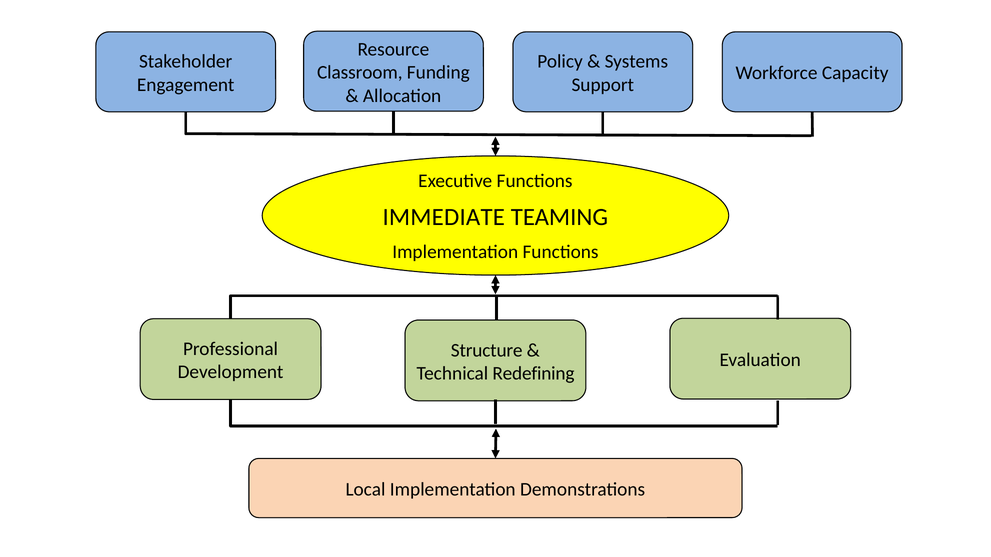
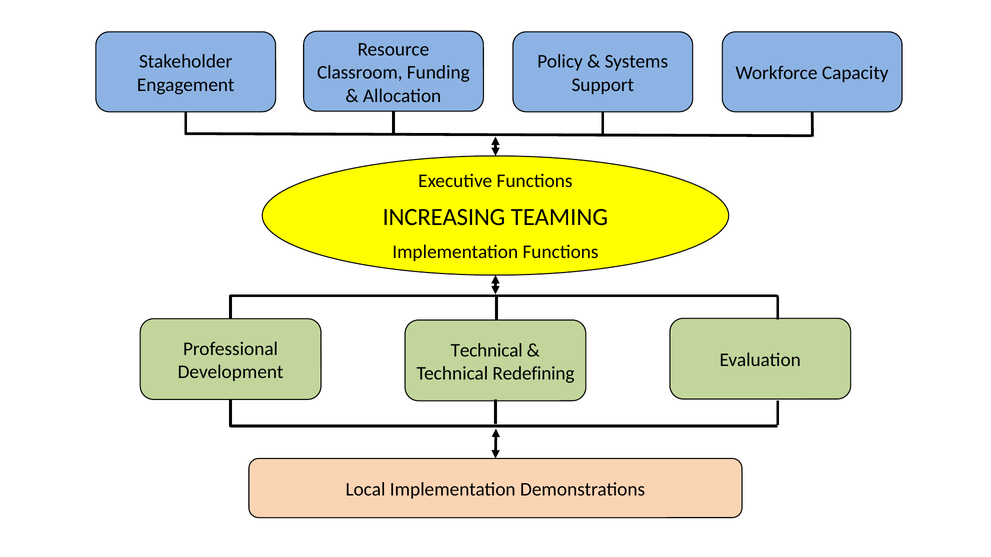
IMMEDIATE: IMMEDIATE -> INCREASING (444, 217)
Structure: Structure -> Technical (487, 350)
